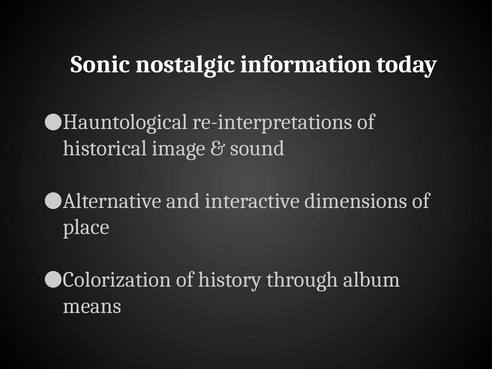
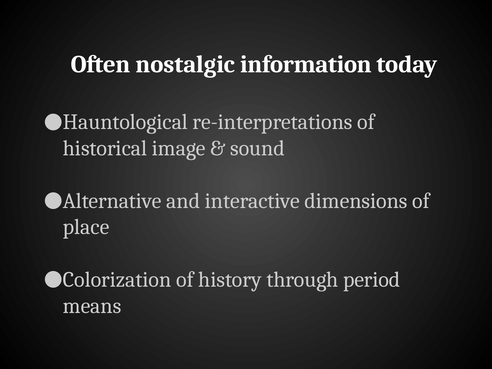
Sonic: Sonic -> Often (101, 64)
album: album -> period (372, 280)
